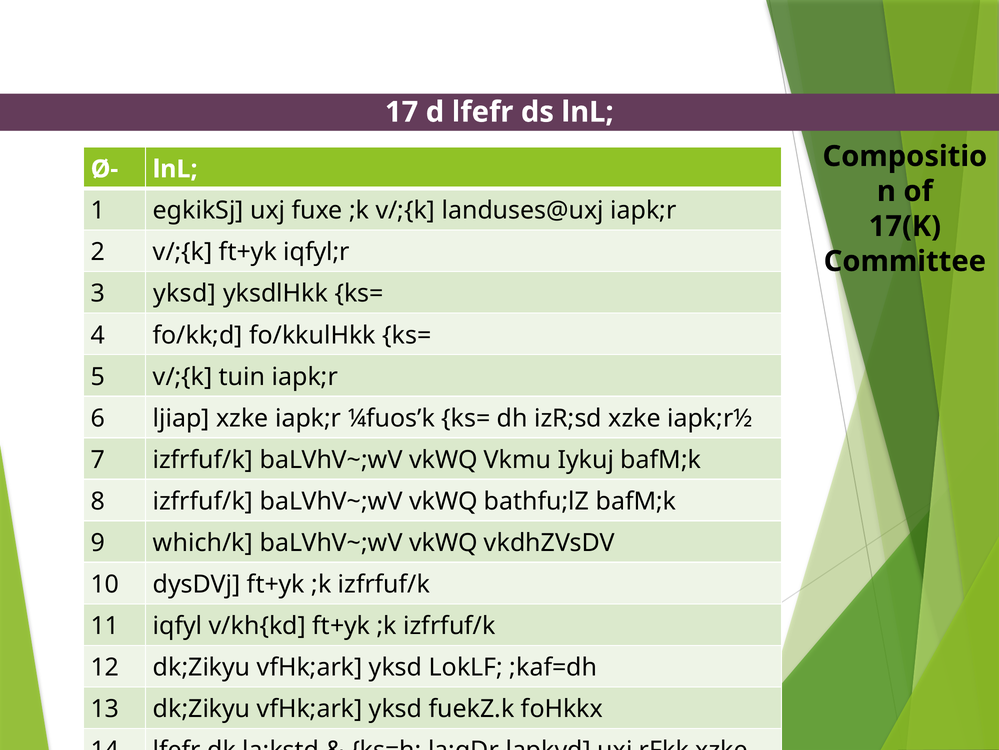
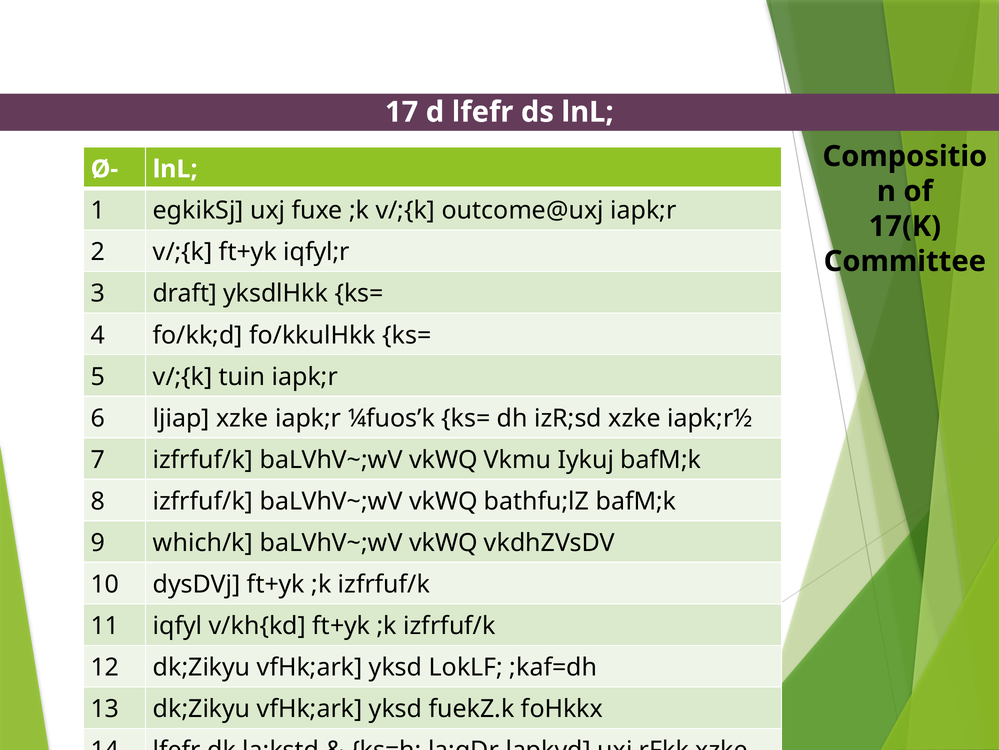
landuses@uxj: landuses@uxj -> outcome@uxj (523, 210)
3 yksd: yksd -> draft (185, 293)
